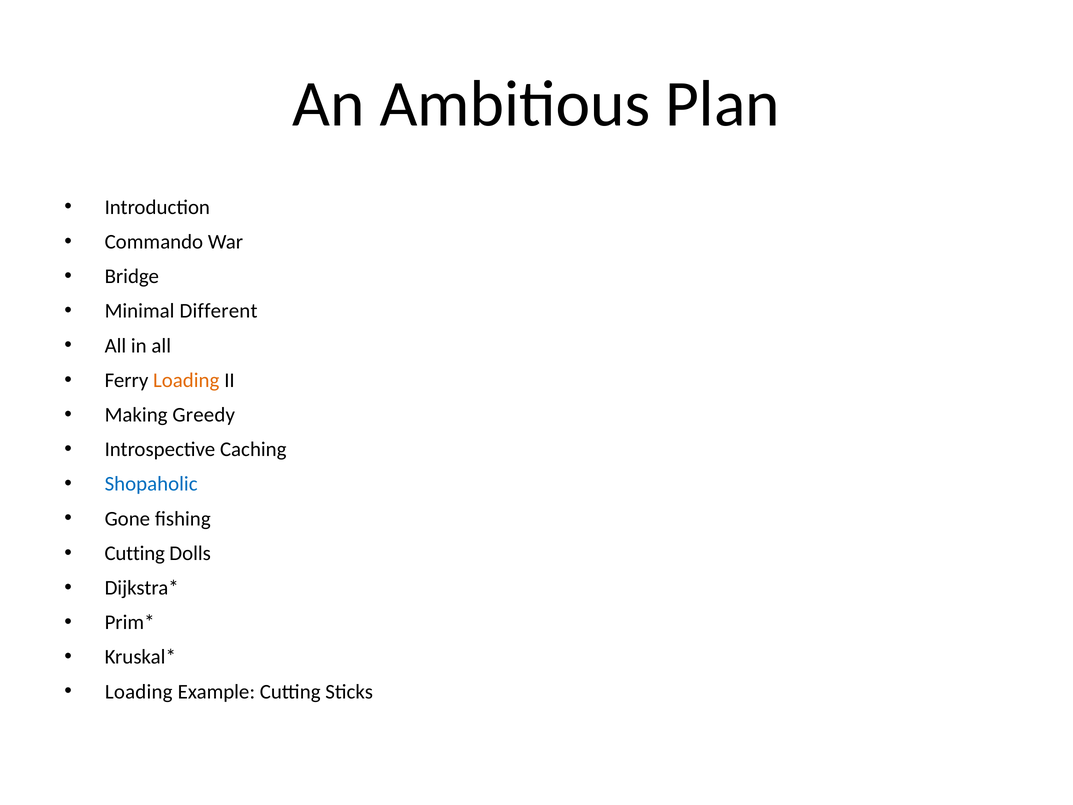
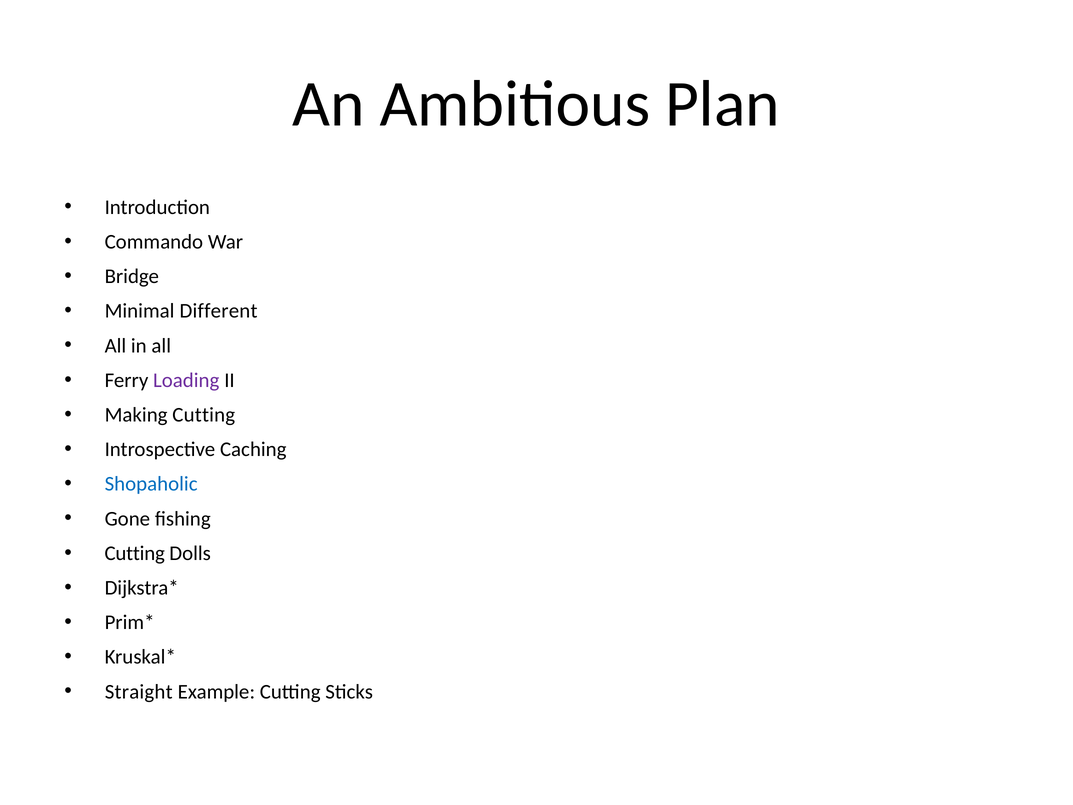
Loading colour: orange -> purple (186, 380)
Making Greedy: Greedy -> Cutting (204, 415)
Loading: Loading -> Straight (139, 691)
